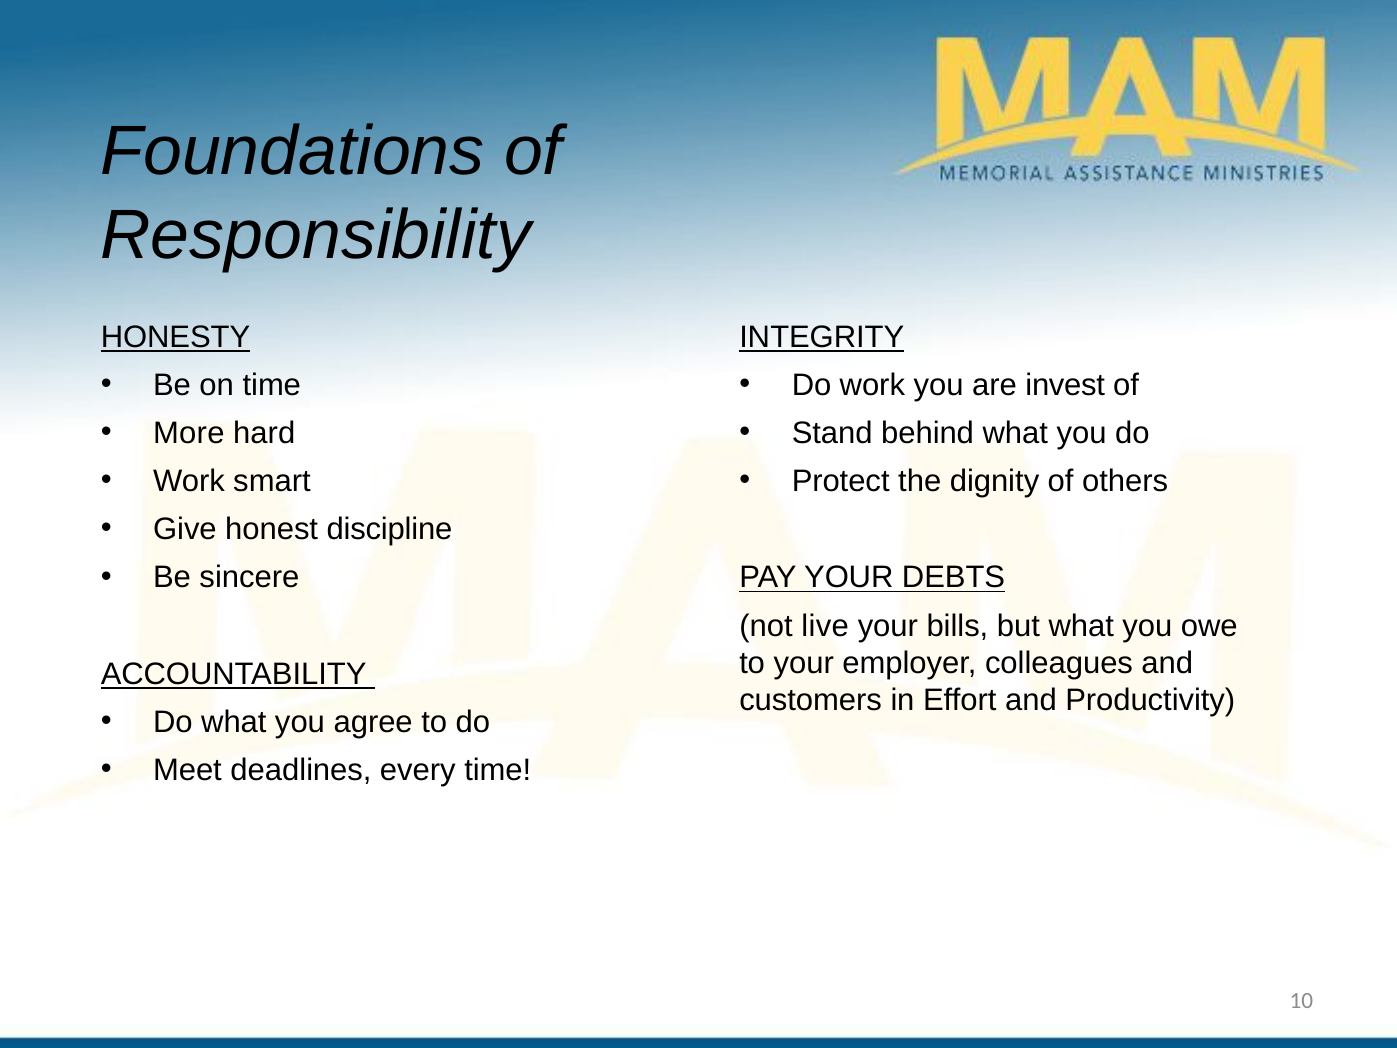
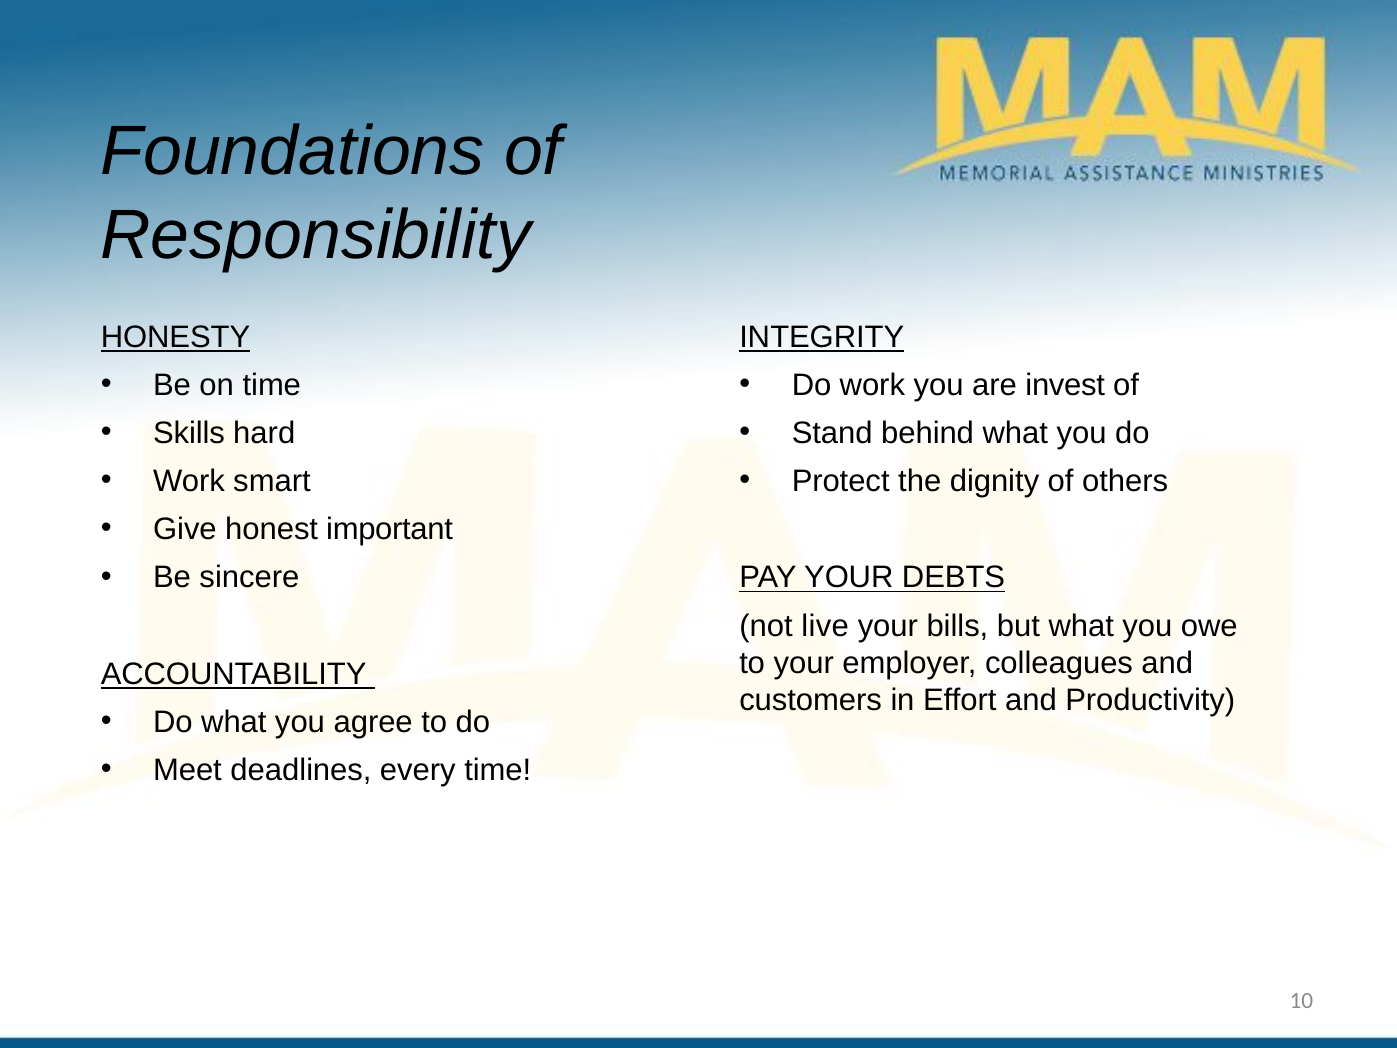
More: More -> Skills (189, 433)
discipline: discipline -> important (390, 529)
